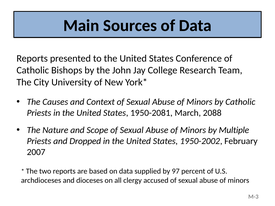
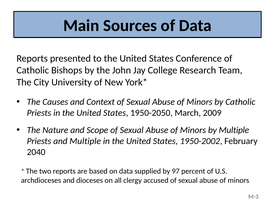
1950-2081: 1950-2081 -> 1950-2050 (151, 113)
2088: 2088 -> 2009 (212, 113)
and Dropped: Dropped -> Multiple (85, 141)
2007: 2007 -> 2040 (36, 152)
